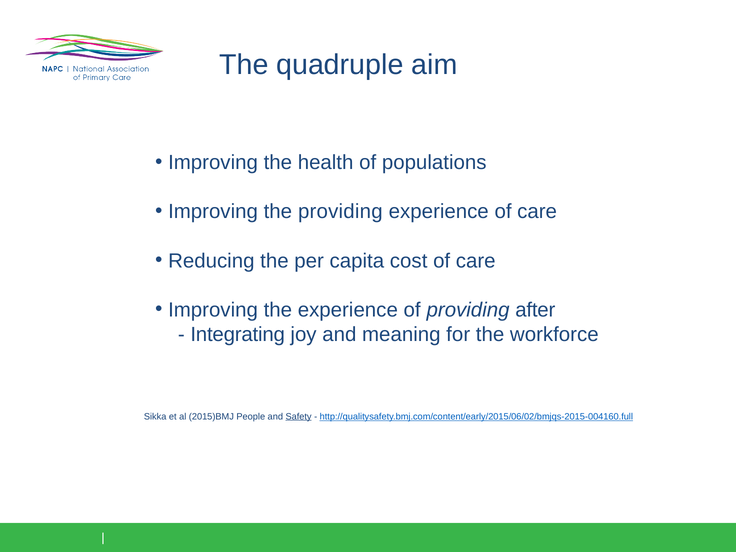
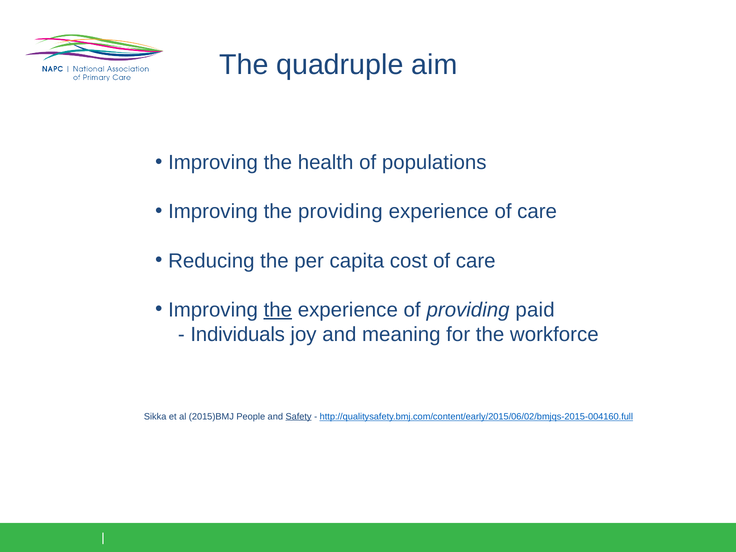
the underline: none -> present (278, 310)
after: after -> paid (535, 310)
Integrating: Integrating -> Individuals (238, 334)
